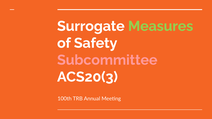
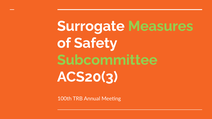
Subcommittee colour: pink -> light green (107, 60)
